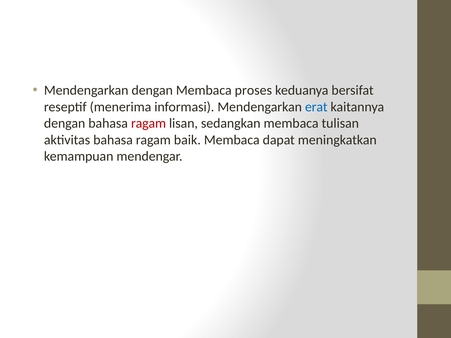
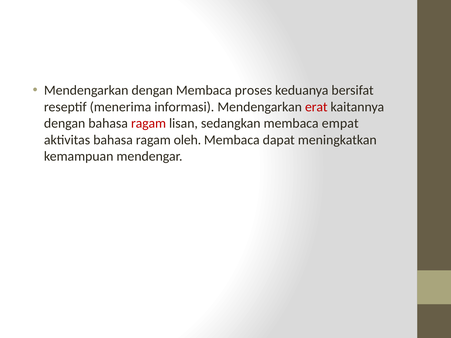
erat colour: blue -> red (316, 107)
tulisan: tulisan -> empat (340, 123)
baik: baik -> oleh (187, 140)
